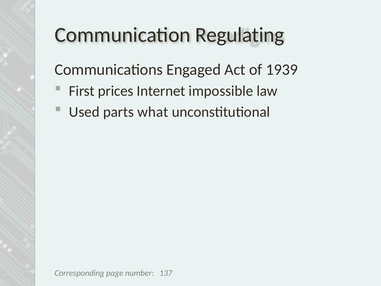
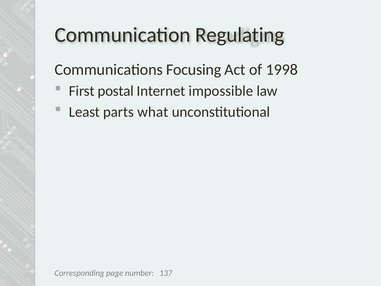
Engaged: Engaged -> Focusing (194, 70)
1939: 1939 -> 1998 (282, 70)
prices: prices -> postal (116, 91)
Used: Used -> Least (84, 112)
